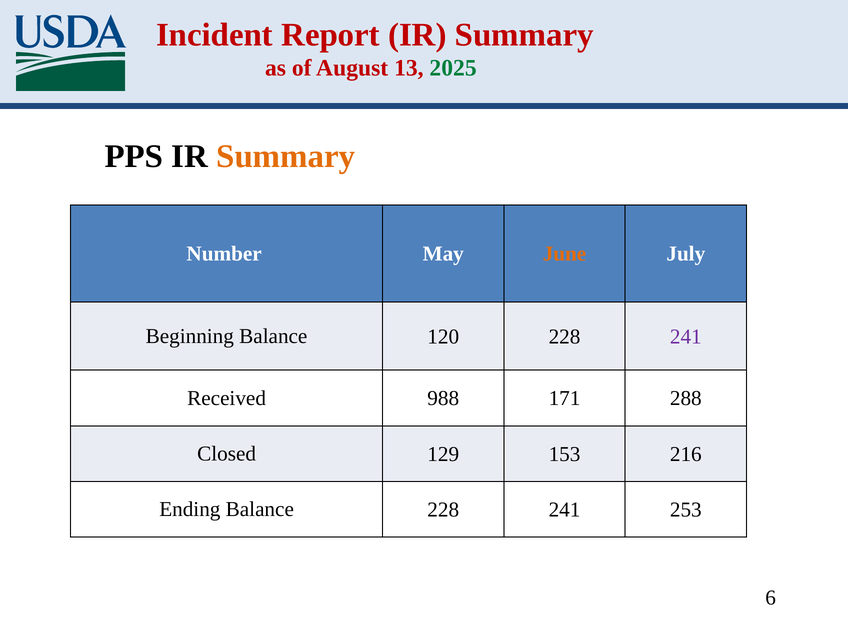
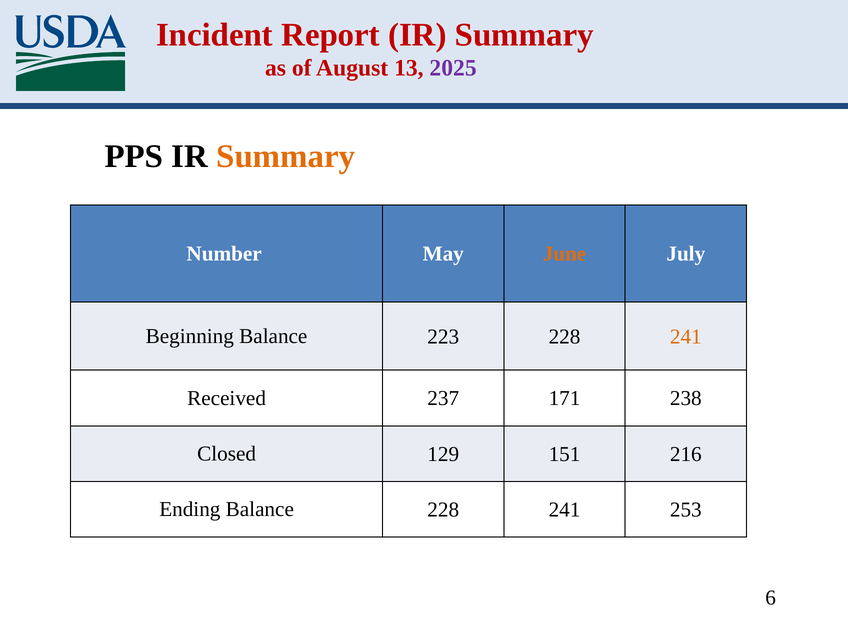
2025 colour: green -> purple (453, 68)
120: 120 -> 223 (443, 337)
241 colour: purple -> orange (686, 337)
988: 988 -> 237 (443, 398)
288: 288 -> 238 (686, 398)
153: 153 -> 151 (565, 454)
